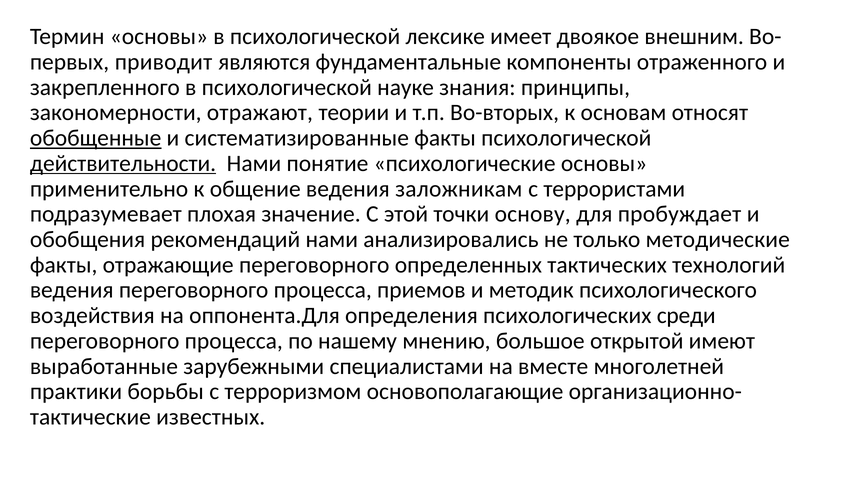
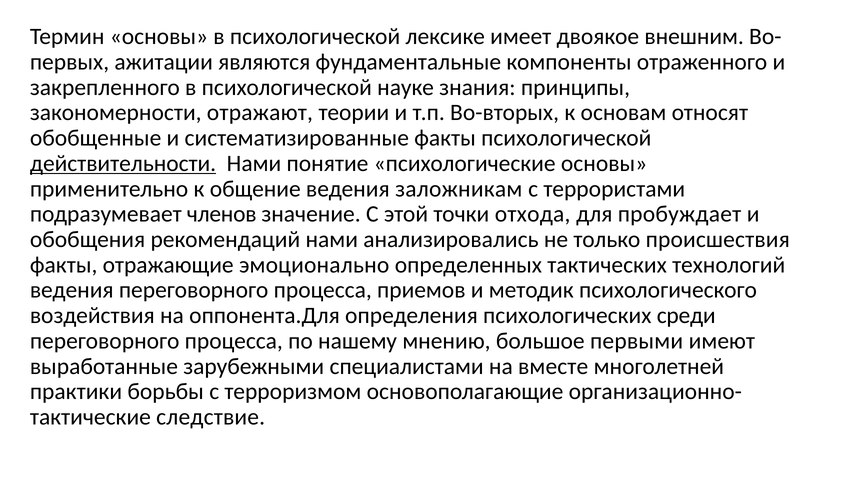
приводит: приводит -> ажитации (164, 62)
обобщенные underline: present -> none (96, 138)
плохая: плохая -> членов (222, 214)
основу: основу -> отхода (533, 214)
методические: методические -> происшествия (718, 240)
отражающие переговорного: переговорного -> эмоционально (314, 265)
открытой: открытой -> первыми (637, 341)
известных: известных -> следствие (211, 417)
